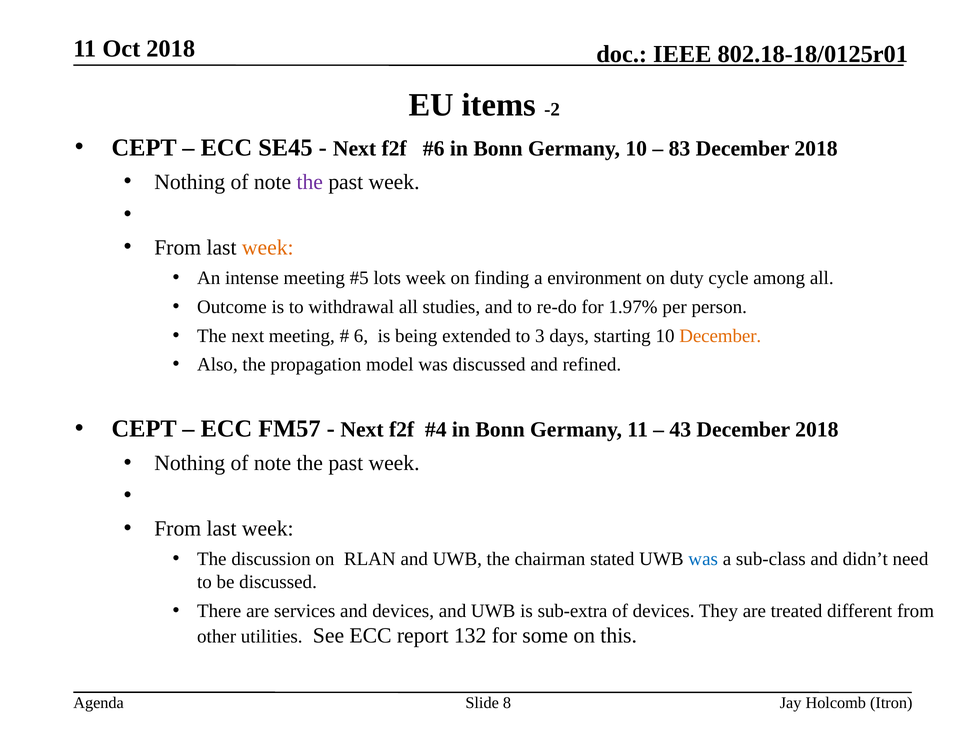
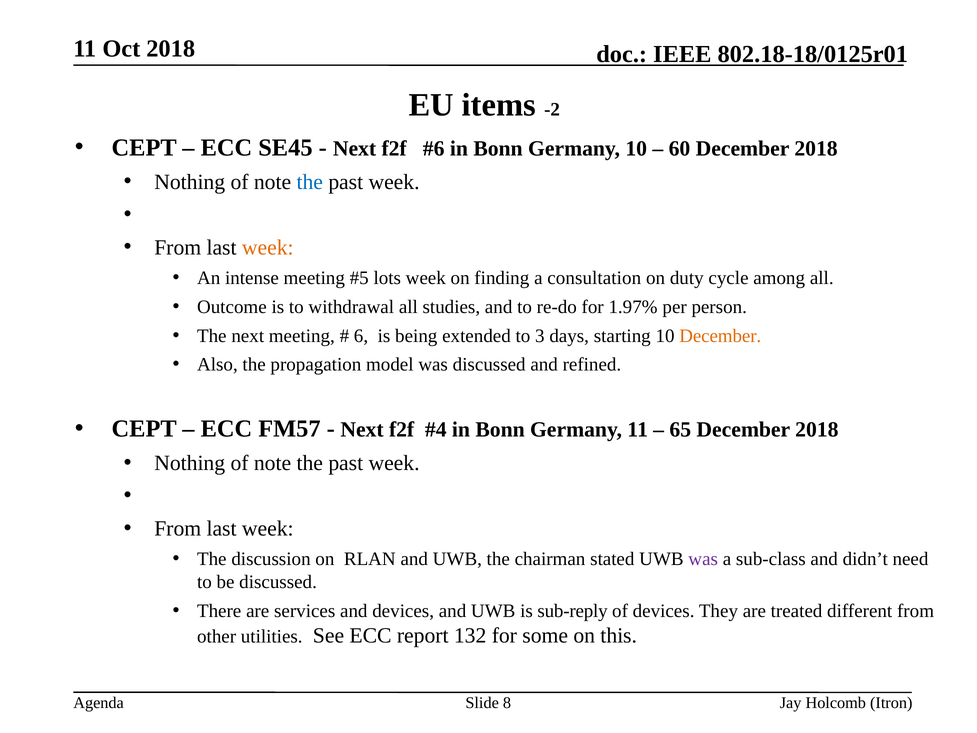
83: 83 -> 60 (680, 148)
the colour: purple -> blue (310, 182)
environment: environment -> consultation (594, 278)
43: 43 -> 65 (680, 430)
was colour: blue -> purple (703, 559)
sub-extra: sub-extra -> sub-reply (573, 611)
